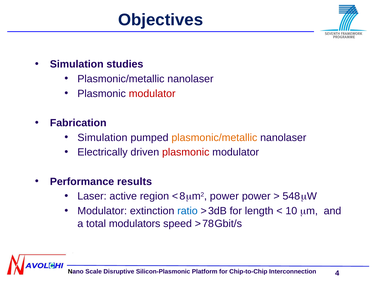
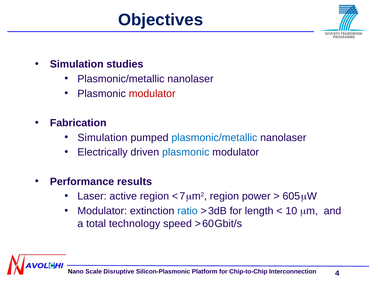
plasmonic/metallic colour: orange -> blue (214, 138)
plasmonic colour: red -> blue (186, 153)
8: 8 -> 7 (182, 197)
power: power -> region (224, 197)
548: 548 -> 605 (291, 197)
modulators: modulators -> technology (135, 224)
78: 78 -> 60 (208, 224)
